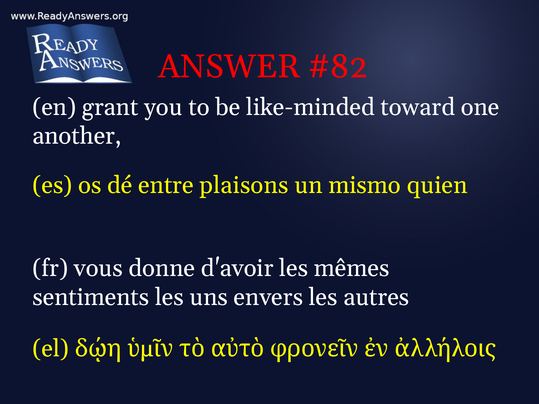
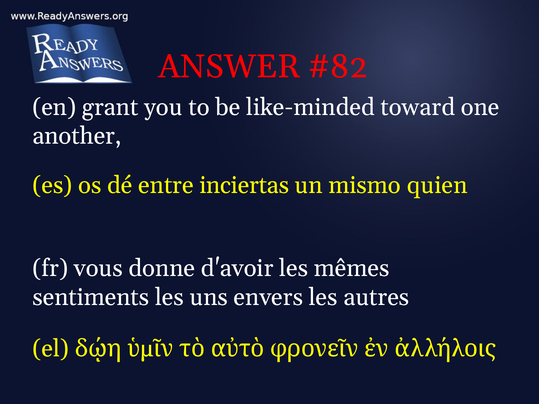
plaisons: plaisons -> inciertas (244, 185)
